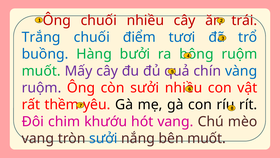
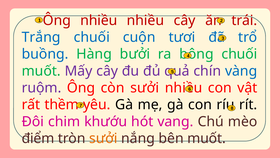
Ông chuối: chuối -> nhiều (99, 20)
điểm: điểm -> cuộn (139, 37)
ruộm: ruộm -> chuối (239, 54)
vang: vang -> điểm (38, 138)
sưởi colour: blue -> orange (103, 138)
